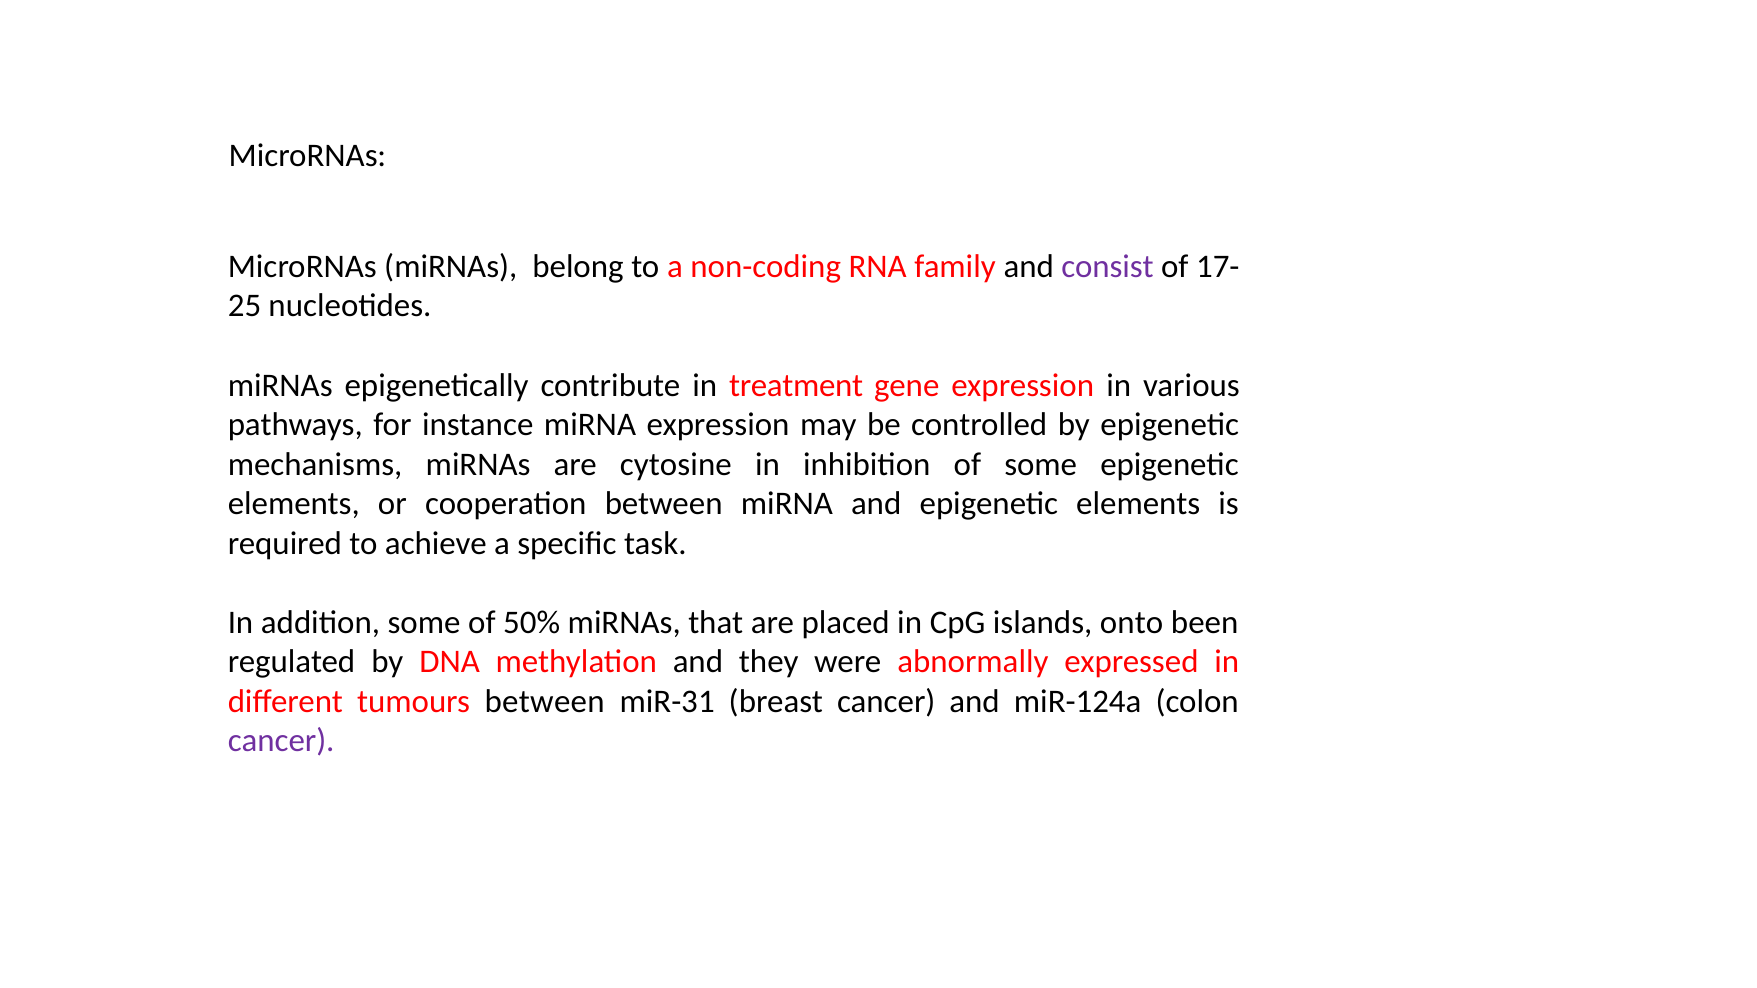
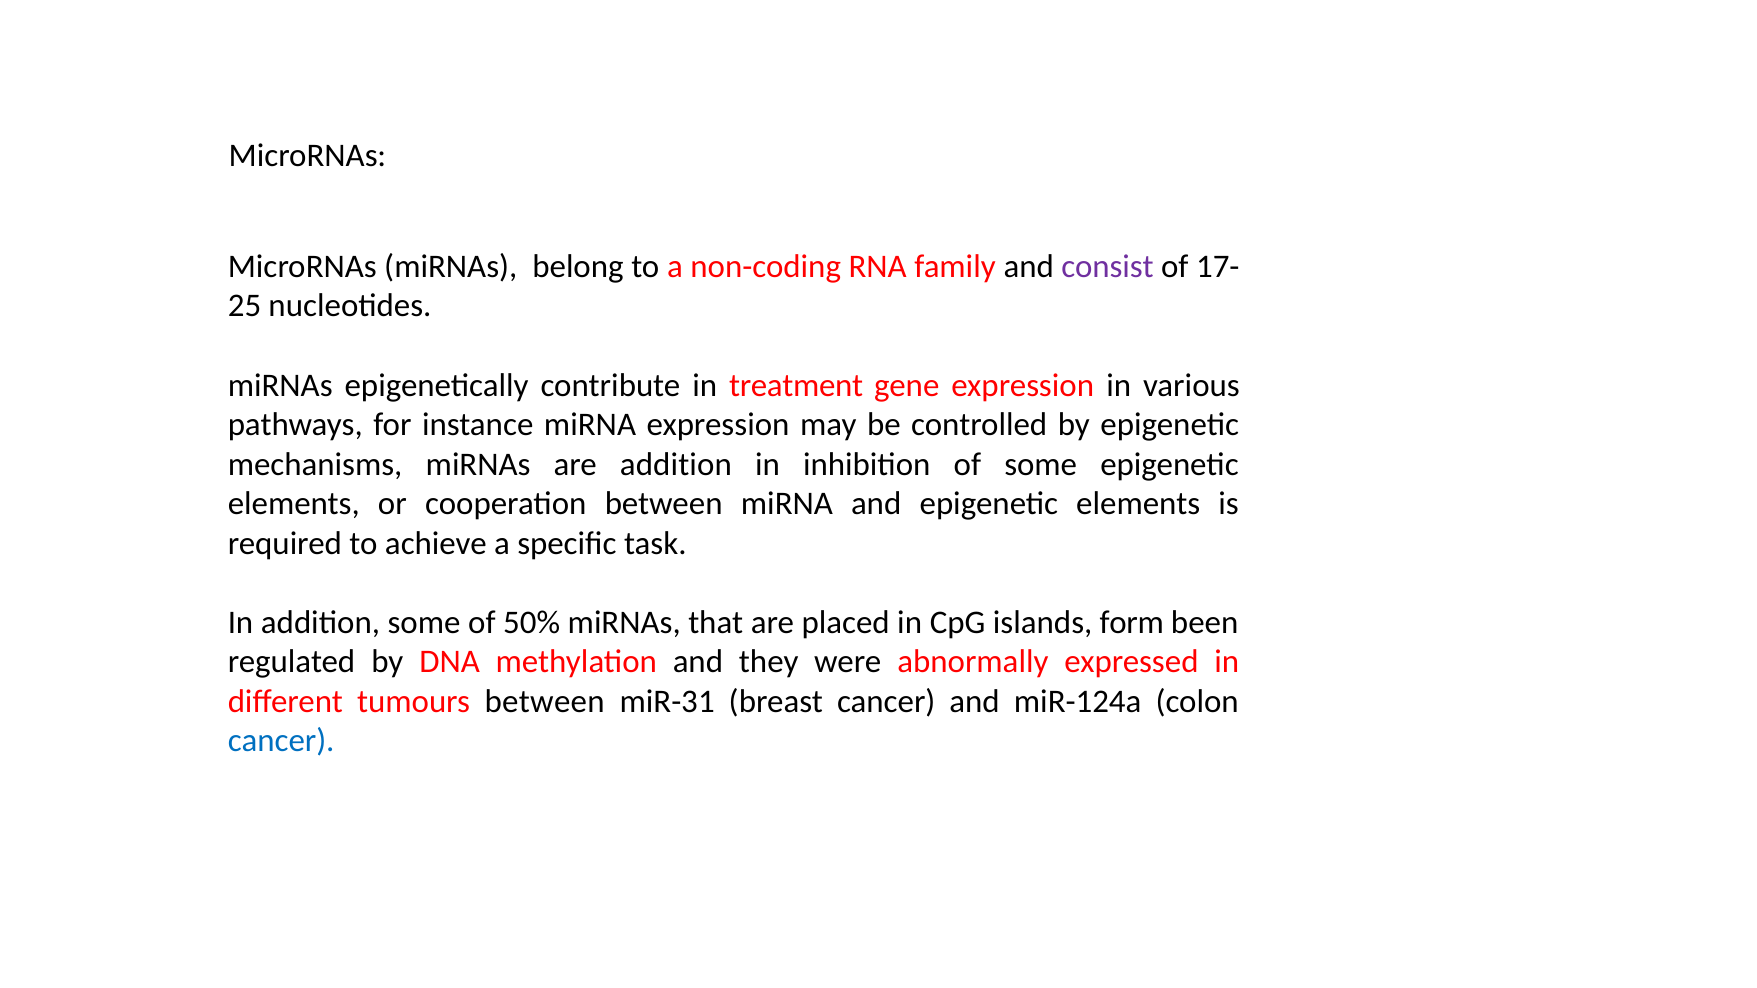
are cytosine: cytosine -> addition (676, 464)
onto: onto -> form (1132, 622)
cancer colour: purple -> blue (281, 741)
